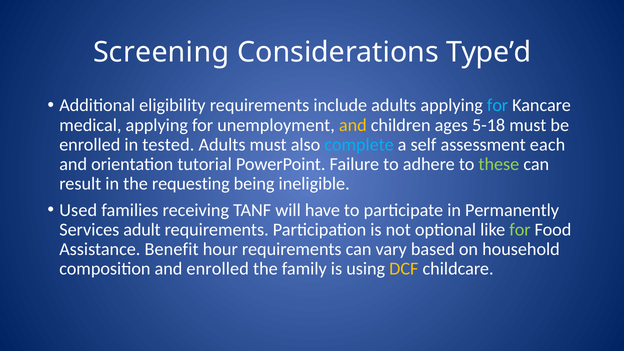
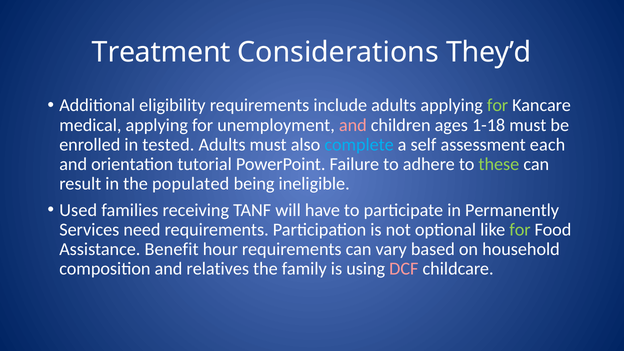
Screening: Screening -> Treatment (161, 52)
Type’d: Type’d -> They’d (489, 52)
for colour: light blue -> light green (498, 105)
and colour: yellow -> pink (353, 125)
5-18: 5-18 -> 1-18 (489, 125)
requesting: requesting -> populated (191, 184)
adult: adult -> need (142, 230)
and enrolled: enrolled -> relatives (218, 269)
DCF colour: yellow -> pink (404, 269)
